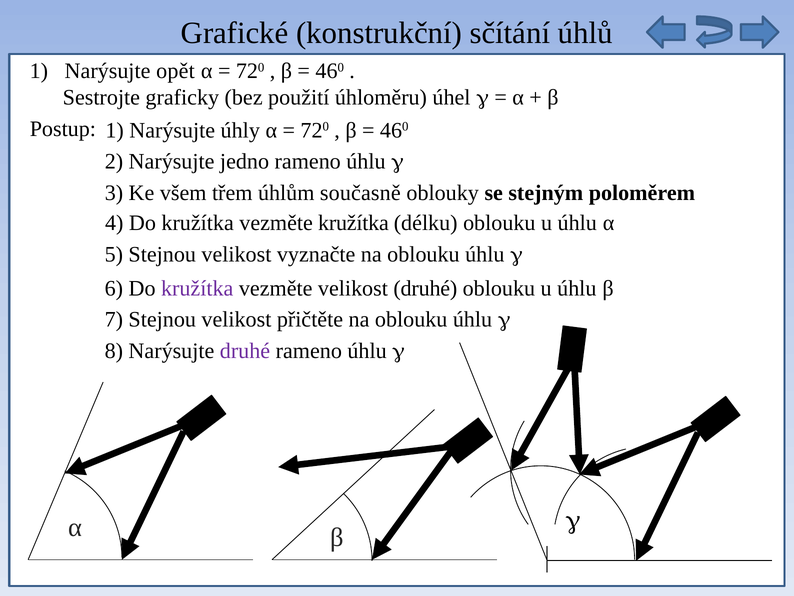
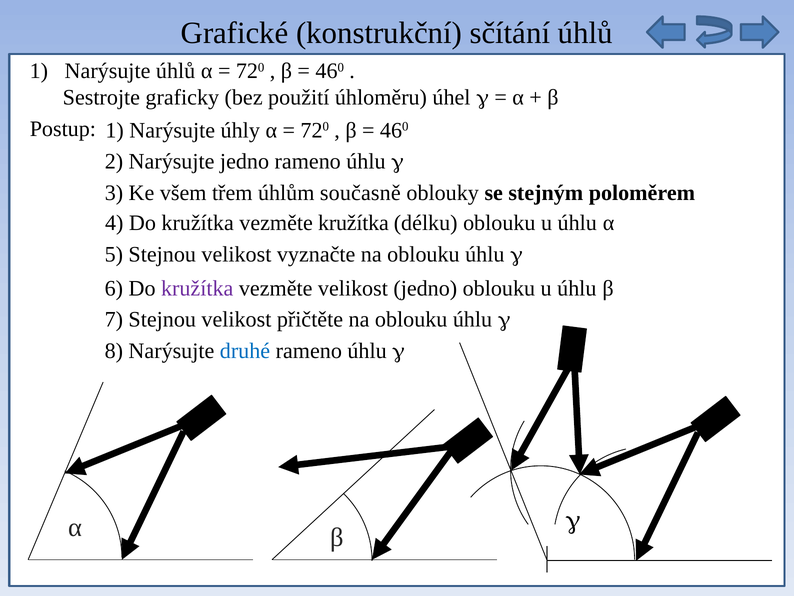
Narýsujte opět: opět -> úhlů (176, 71)
velikost druhé: druhé -> jedno (425, 288)
druhé colour: purple -> blue (245, 351)
